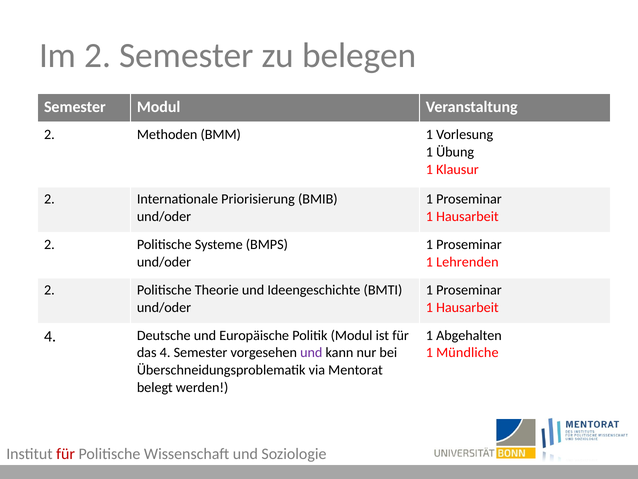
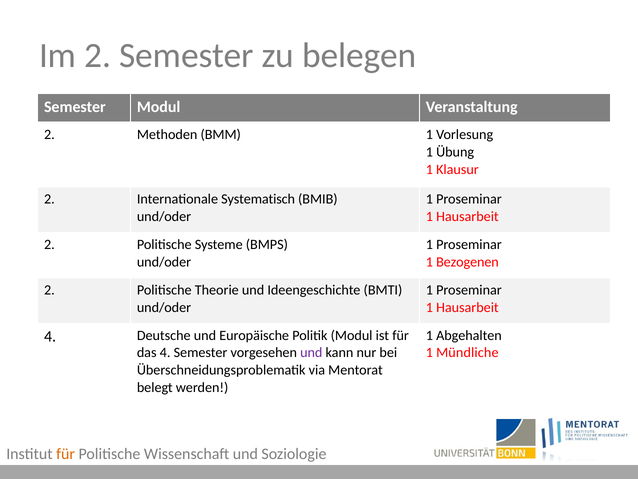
Priorisierung: Priorisierung -> Systematisch (258, 199)
Lehrenden: Lehrenden -> Bezogenen (467, 262)
für colour: red -> orange (66, 453)
